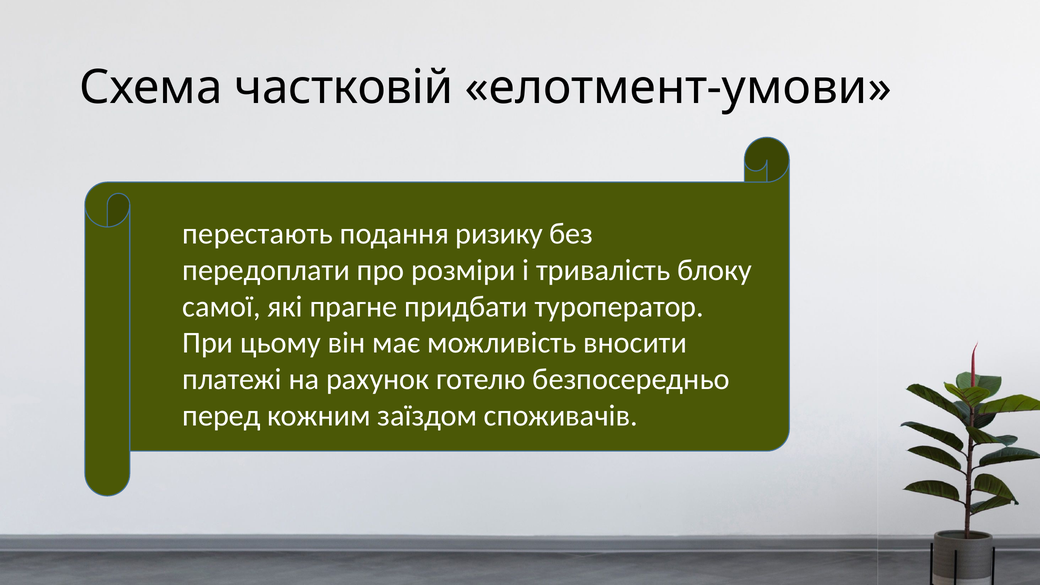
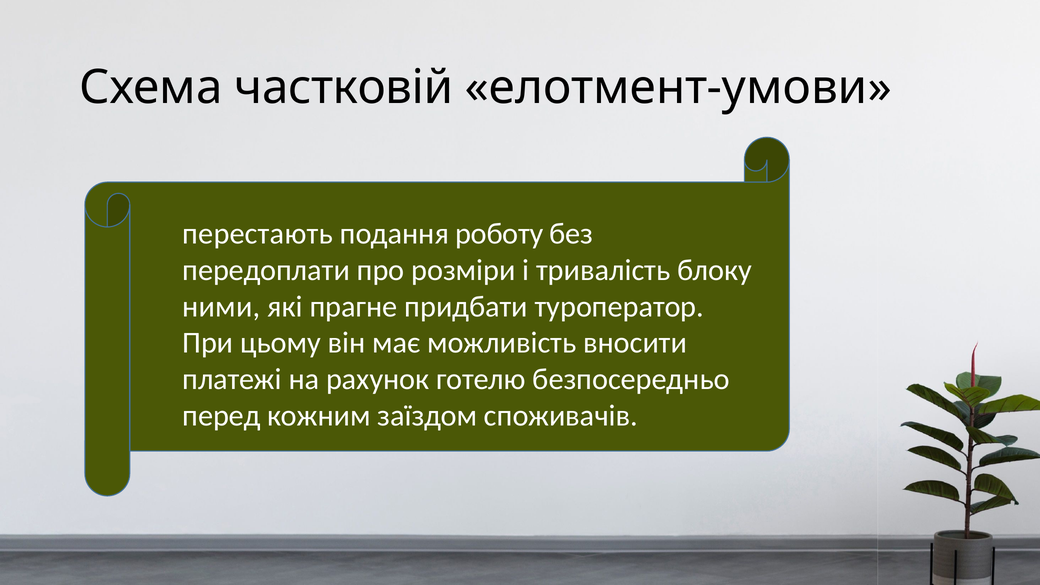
ризику: ризику -> роботу (499, 234)
самої: самої -> ними (221, 307)
